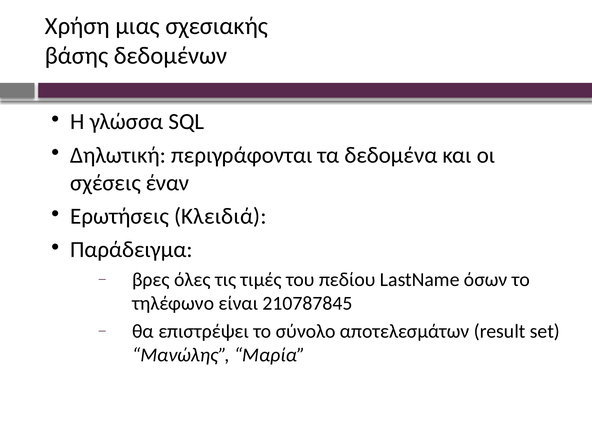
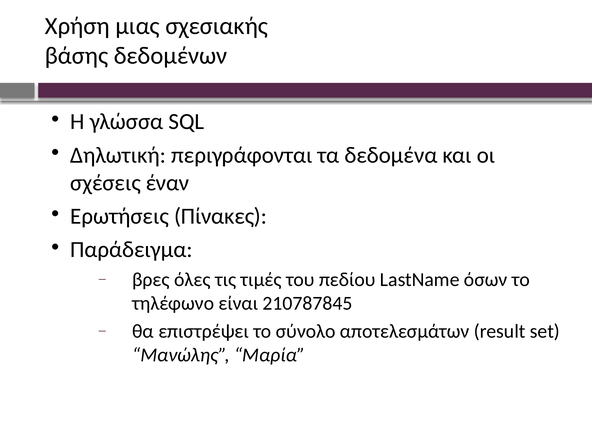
Κλειδιά: Κλειδιά -> Πίνακες (220, 216)
